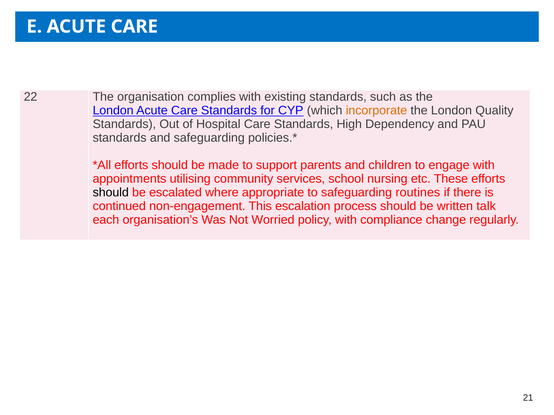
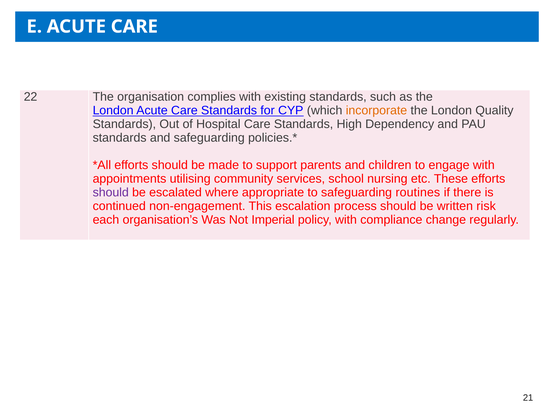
should colour: black -> purple (111, 193)
talk: talk -> risk (486, 206)
Worried: Worried -> Imperial (273, 220)
